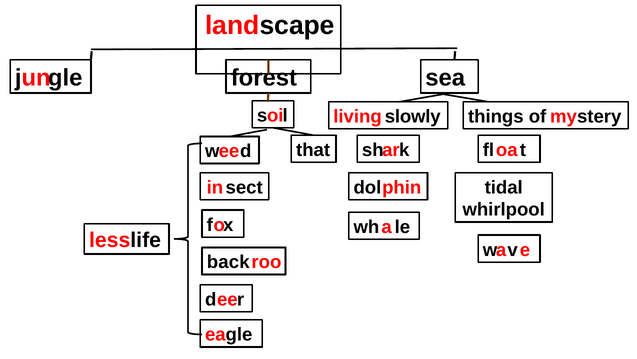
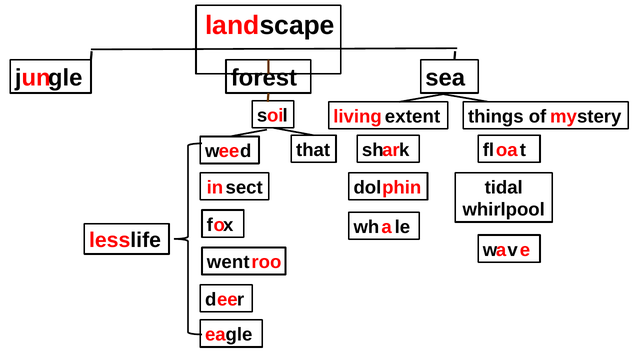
slowly: slowly -> extent (413, 116)
back: back -> went (228, 262)
